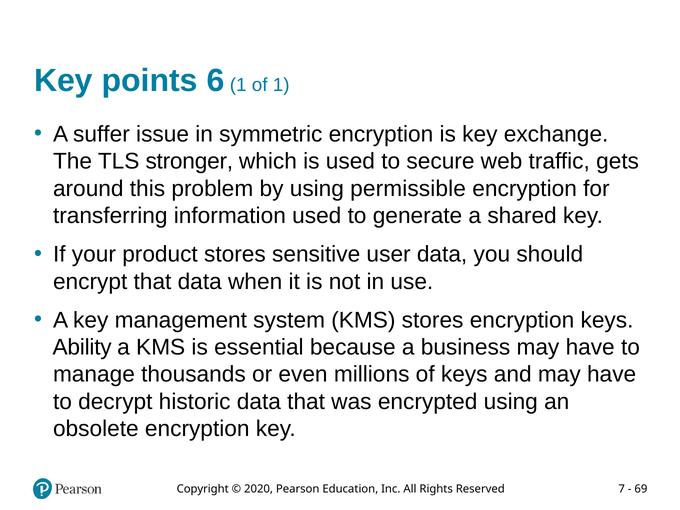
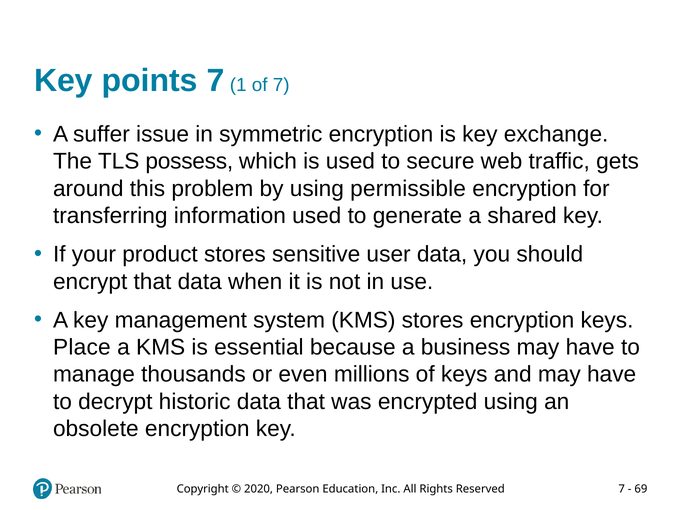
points 6: 6 -> 7 (216, 81)
of 1: 1 -> 7 (281, 85)
stronger: stronger -> possess (189, 161)
Ability: Ability -> Place (82, 347)
